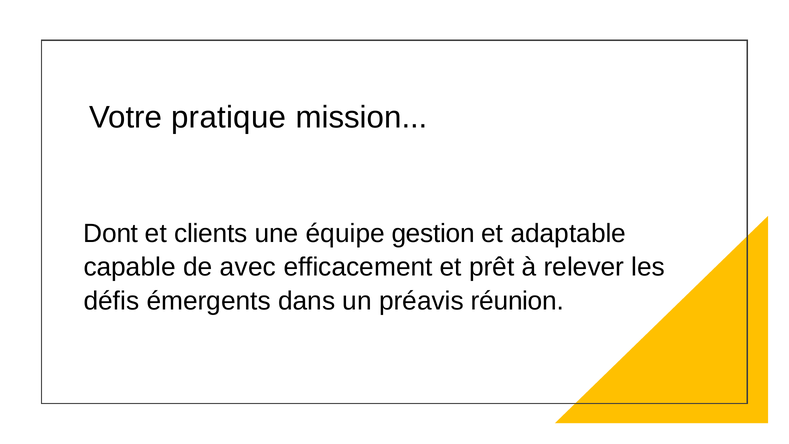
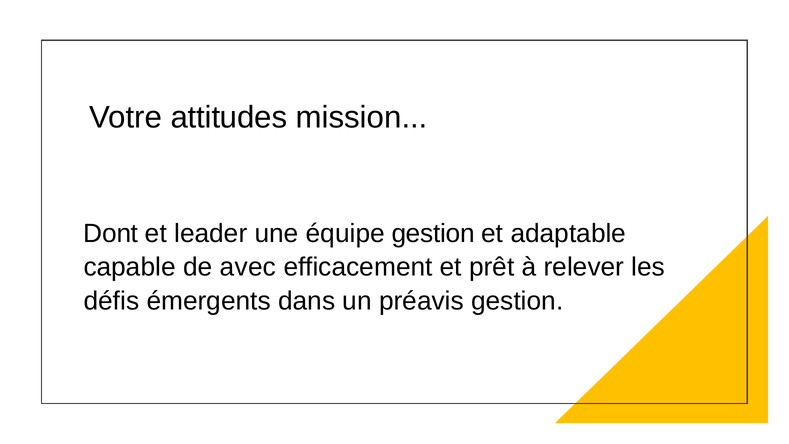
pratique: pratique -> attitudes (229, 117)
clients: clients -> leader (211, 233)
préavis réunion: réunion -> gestion (517, 301)
